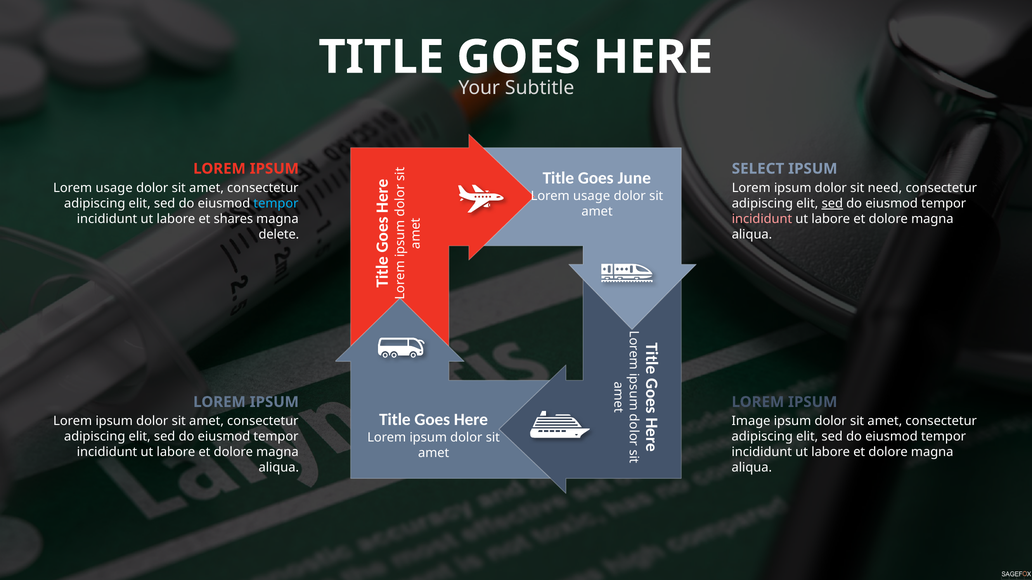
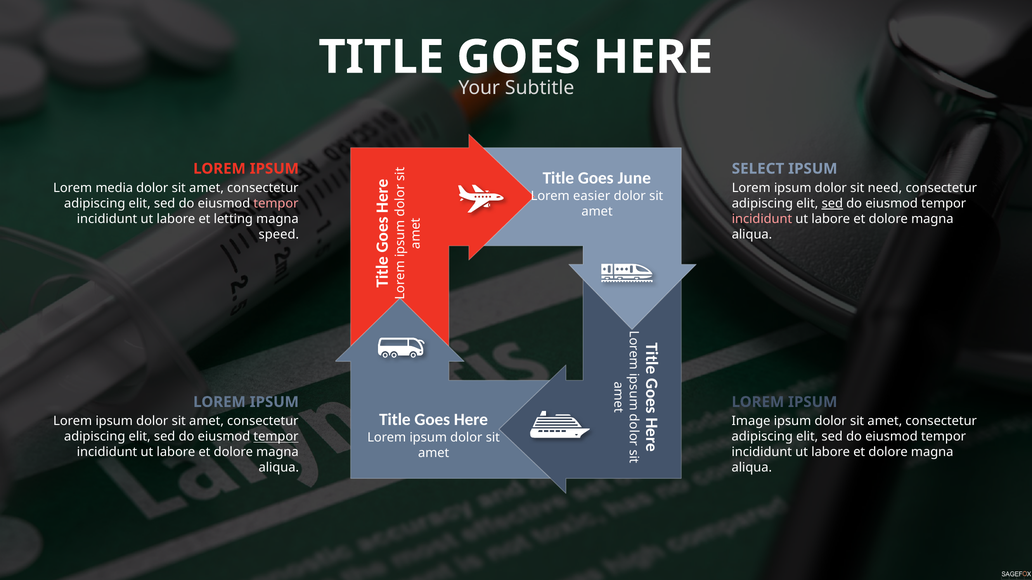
usage: usage -> media (114, 188)
usage: usage -> easier (592, 196)
tempor colour: light blue -> pink (276, 204)
shares: shares -> letting (233, 219)
delete: delete -> speed (279, 234)
tempor underline: none -> present (276, 437)
